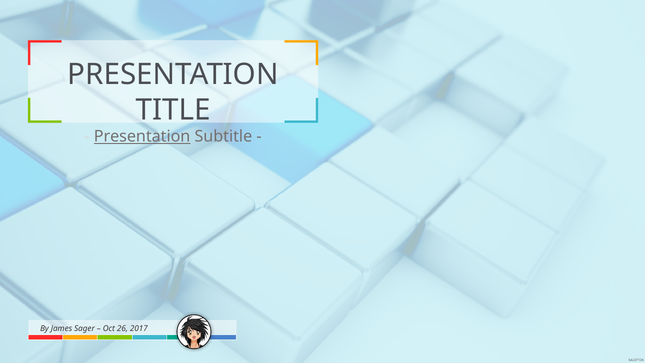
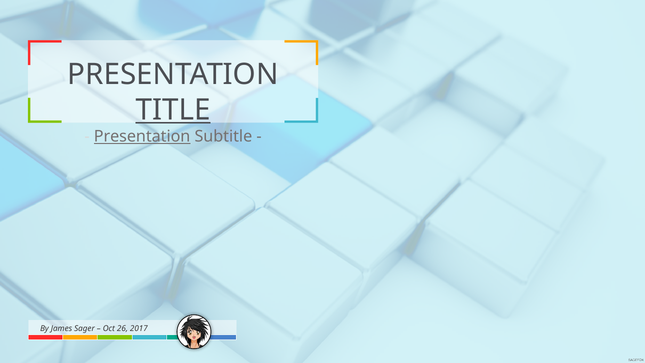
TITLE underline: none -> present (173, 110)
